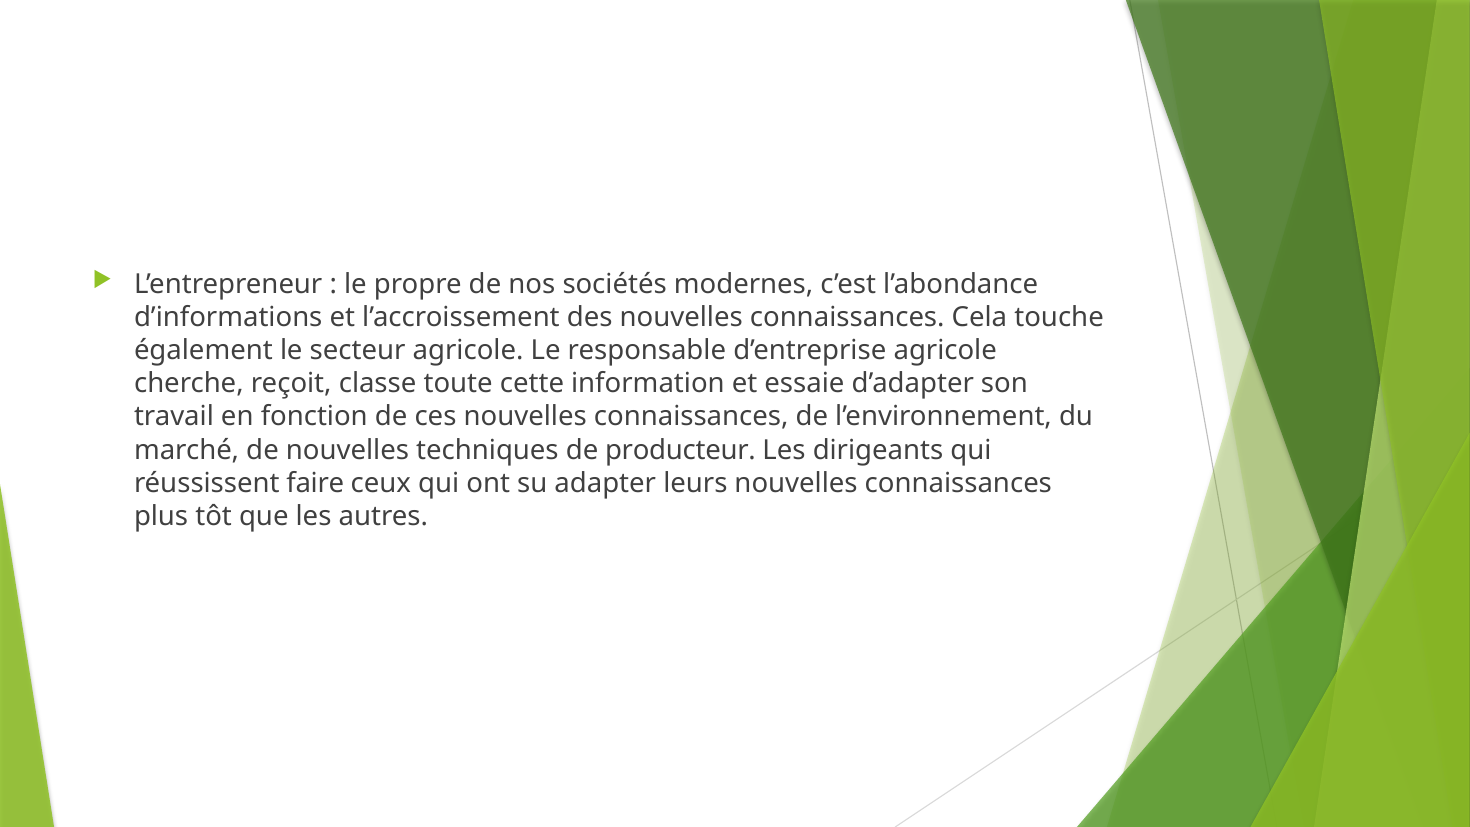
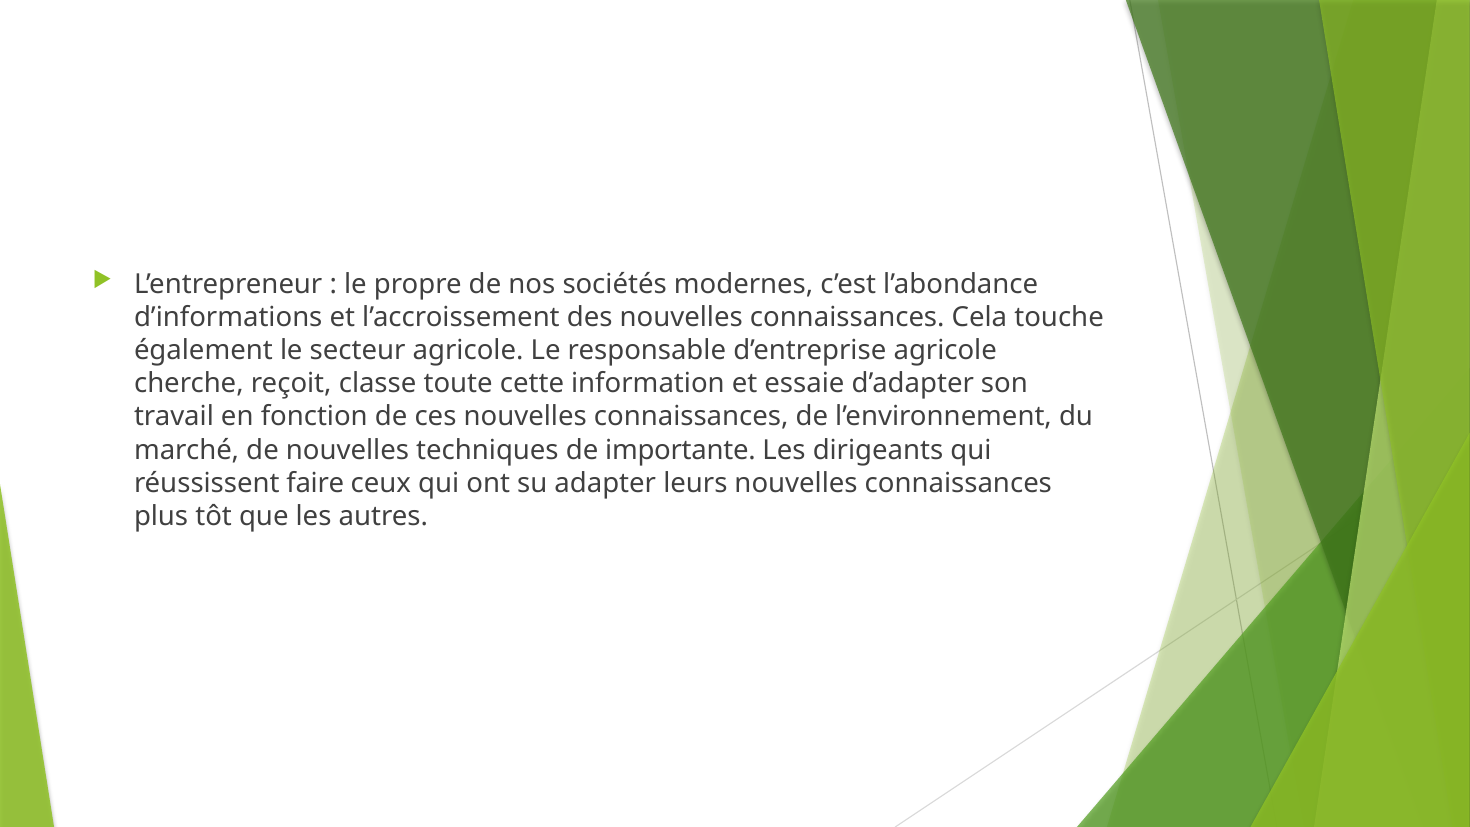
producteur: producteur -> importante (680, 450)
